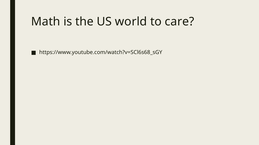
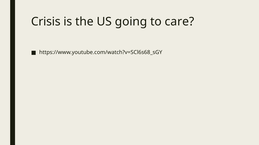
Math: Math -> Crisis (46, 22)
world: world -> going (131, 22)
